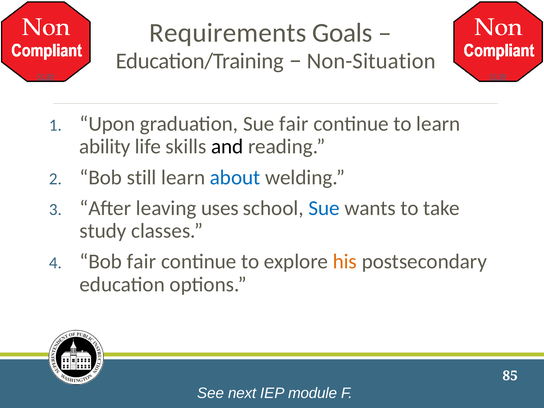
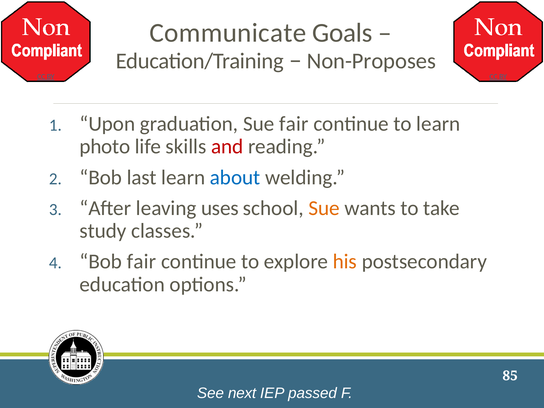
Requirements: Requirements -> Communicate (228, 33)
Non-Situation: Non-Situation -> Non-Proposes (371, 61)
ability: ability -> photo (105, 147)
and colour: black -> red (227, 147)
still: still -> last (142, 177)
Sue colour: blue -> orange (324, 208)
module: module -> passed (312, 393)
